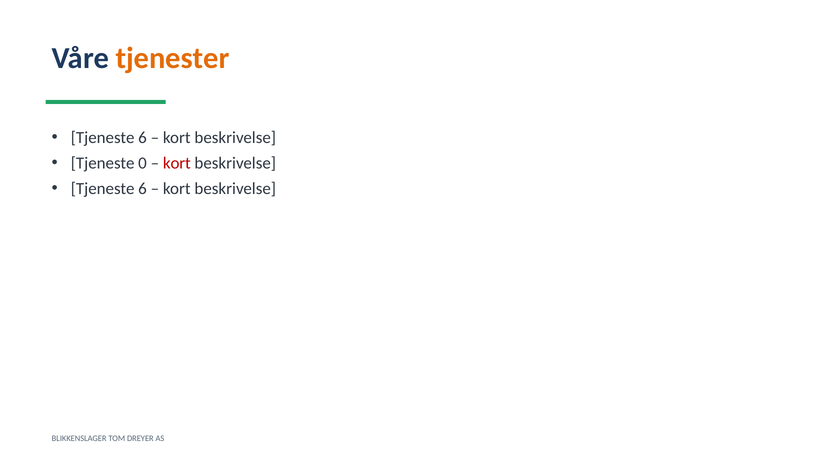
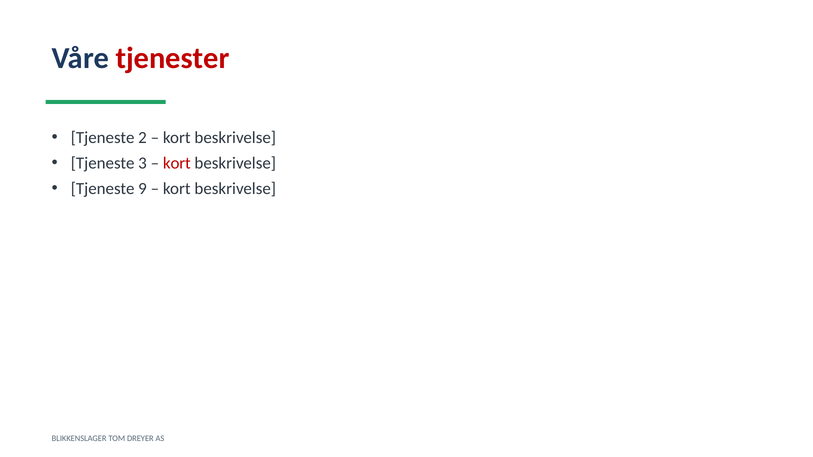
tjenester colour: orange -> red (173, 58)
6: 6 -> 2 (143, 138)
0: 0 -> 3 (143, 163)
6: 6 -> 9 (143, 189)
